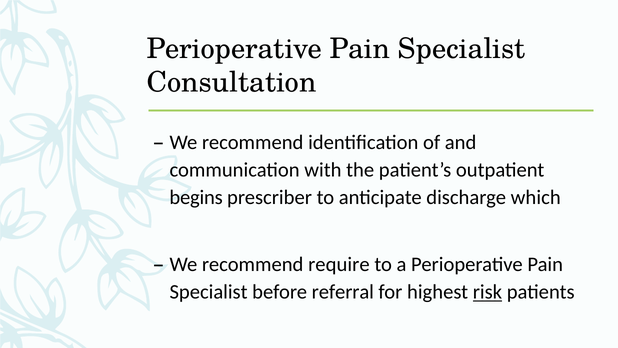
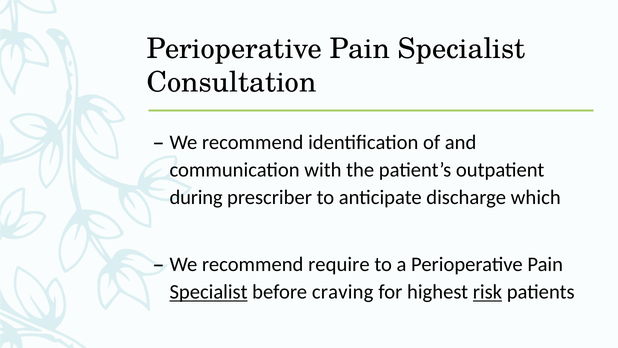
begins: begins -> during (196, 197)
Specialist underline: none -> present (209, 292)
referral: referral -> craving (343, 292)
